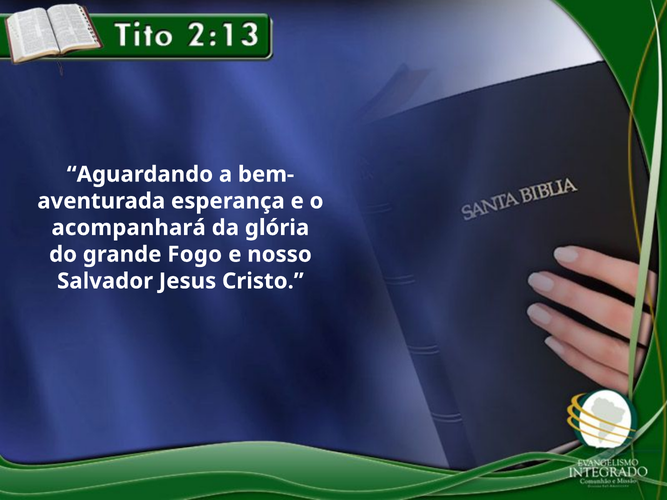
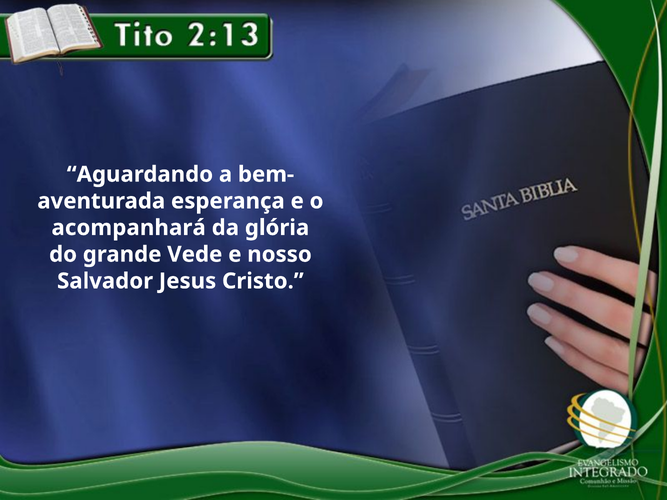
Fogo: Fogo -> Vede (195, 255)
